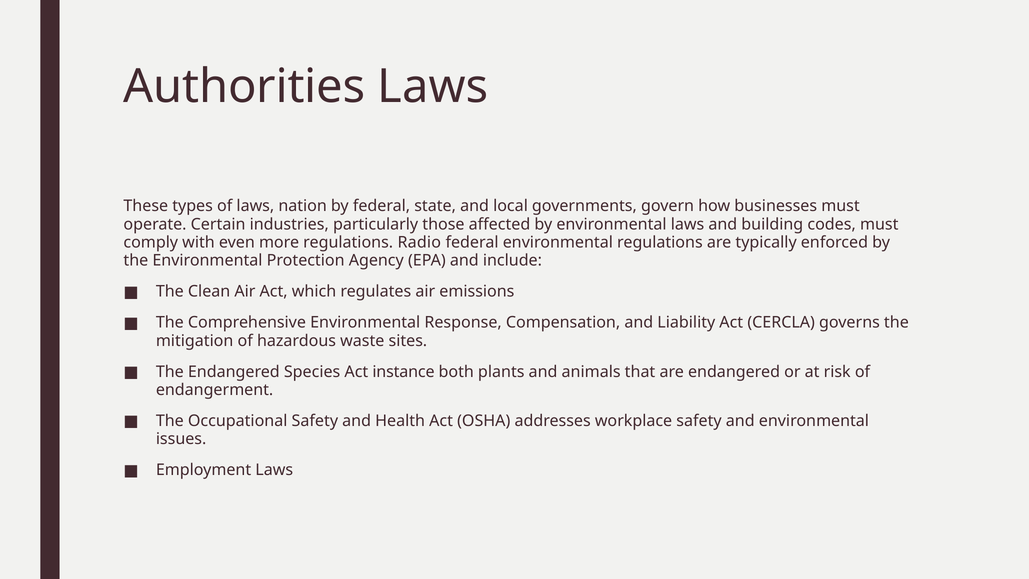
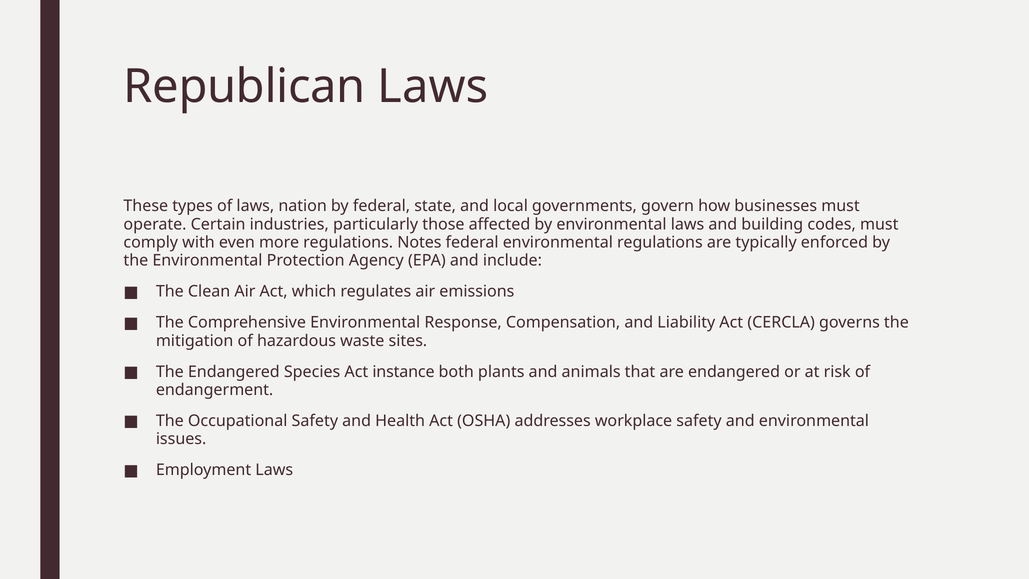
Authorities: Authorities -> Republican (244, 86)
Radio: Radio -> Notes (419, 242)
